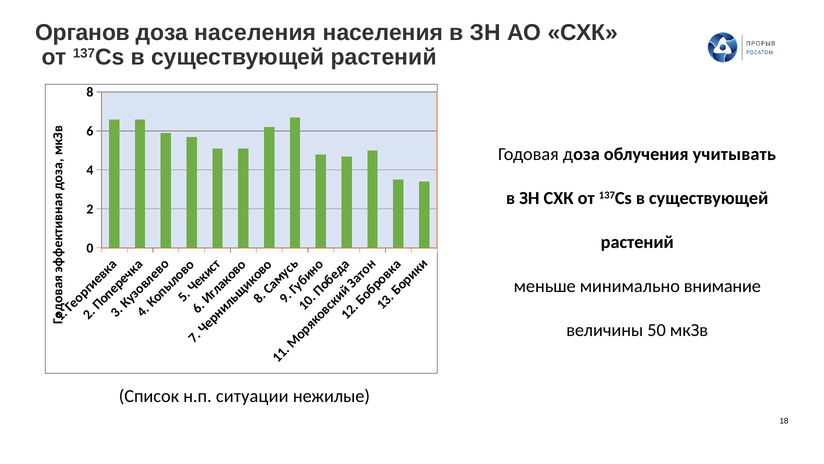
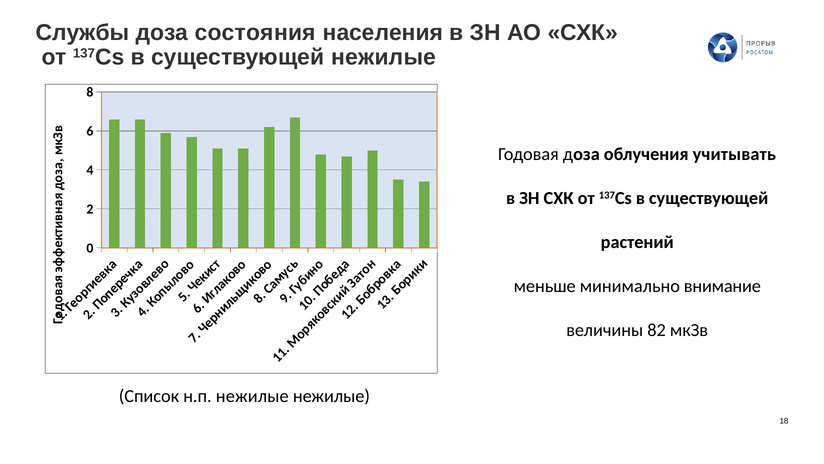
Органов: Органов -> Службы (83, 32)
доза населения: населения -> состояния (255, 32)
растений: растений -> нежилые (384, 57)
50: 50 -> 82 (657, 330)
н.п ситуации: ситуации -> нежилые (252, 396)
